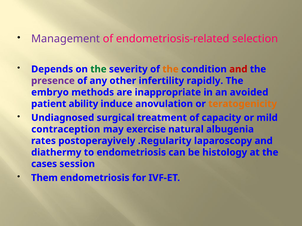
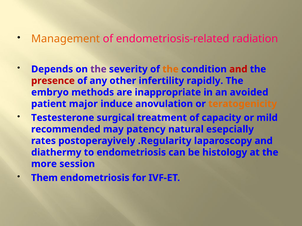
Management colour: purple -> orange (66, 39)
selection: selection -> radiation (255, 39)
the colour: green -> purple (98, 69)
presence colour: purple -> red (53, 81)
ability: ability -> major (83, 104)
Undiagnosed: Undiagnosed -> Testesterone (63, 118)
contraception: contraception -> recommended (66, 130)
exercise: exercise -> patency (146, 130)
albugenia: albugenia -> esepcially (230, 130)
cases: cases -> more (44, 164)
